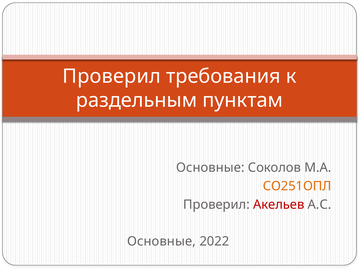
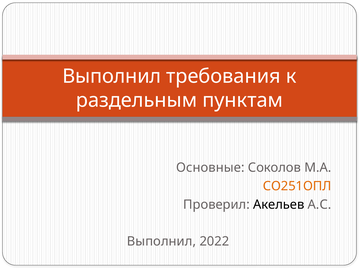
Проверил: Проверил -> Выполнил (112, 76)
Акельев colour: red -> black (279, 205)
Основные: Основные -> Выполнил (161, 242)
